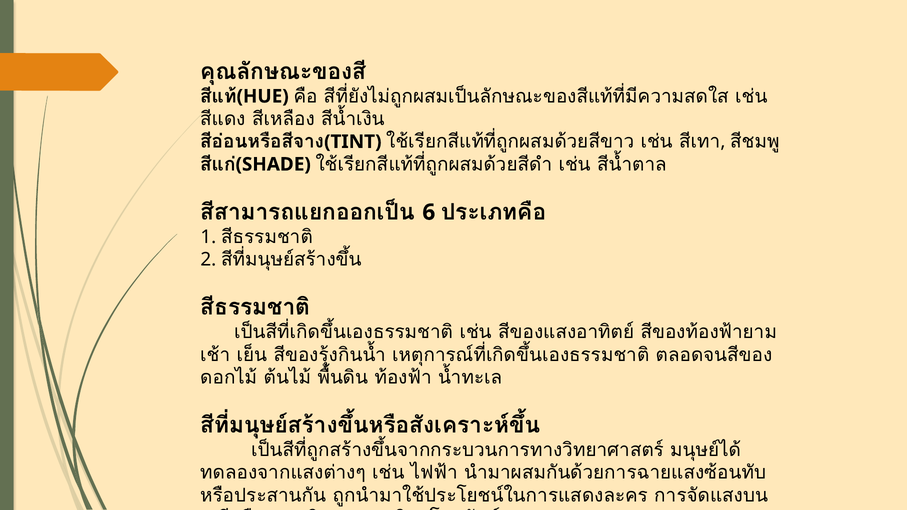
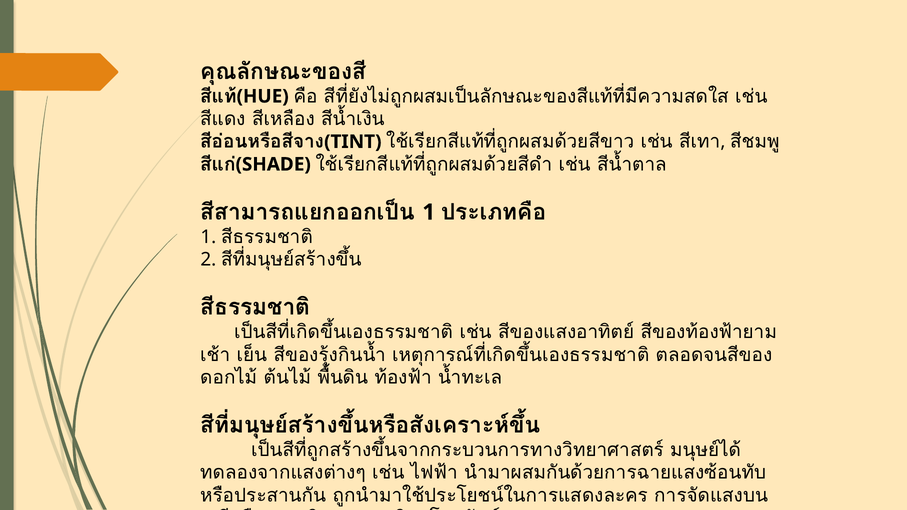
6: 6 -> 1 (429, 212)
